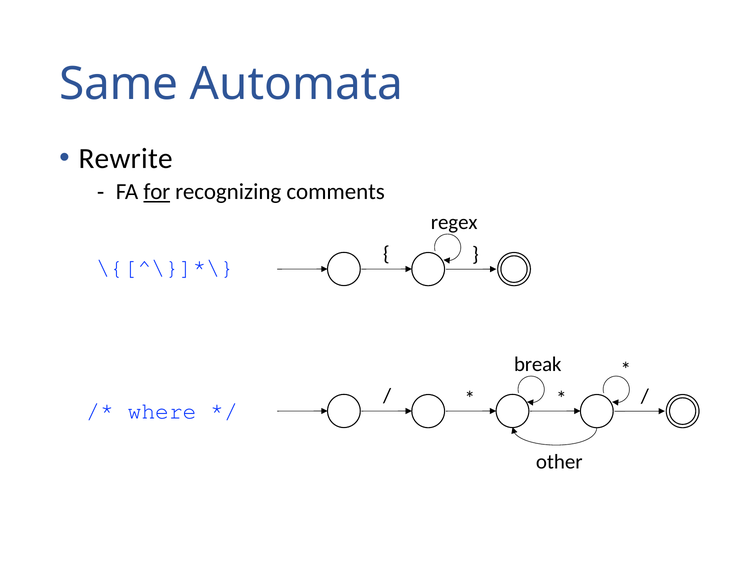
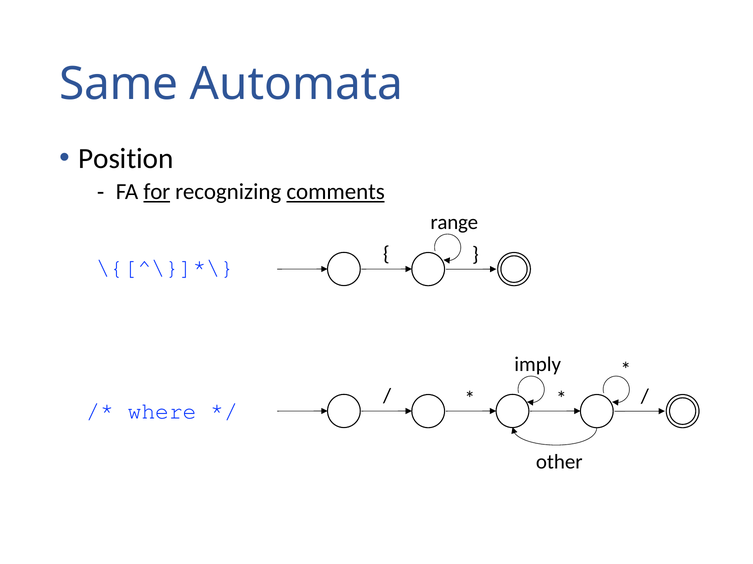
Rewrite: Rewrite -> Position (126, 159)
comments underline: none -> present (336, 192)
regex: regex -> range (454, 223)
break: break -> imply (538, 365)
